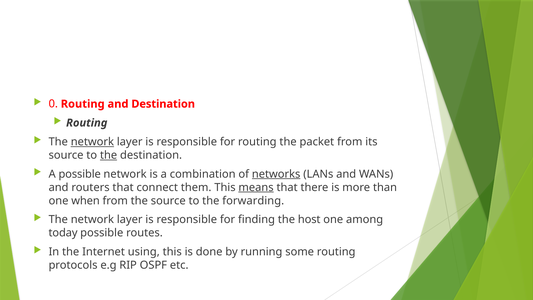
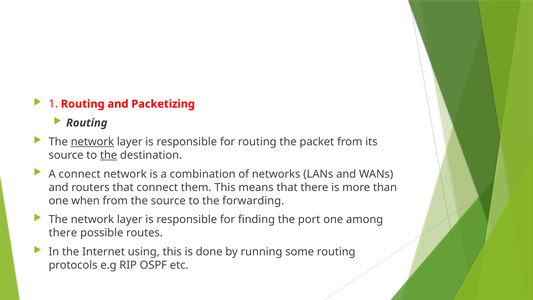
0: 0 -> 1 (53, 104)
and Destination: Destination -> Packetizing (163, 104)
A possible: possible -> connect (80, 174)
networks underline: present -> none (276, 174)
means underline: present -> none (256, 187)
host: host -> port (309, 219)
today: today -> there (63, 233)
